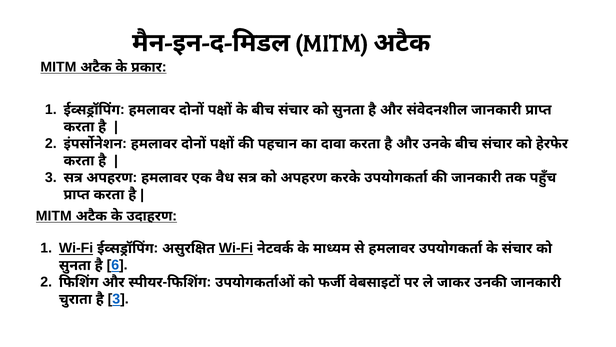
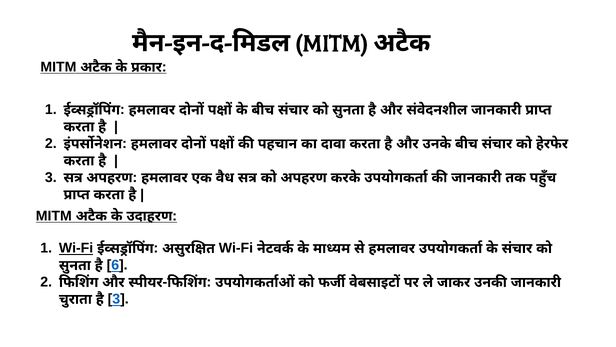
Wi-Fi underline: present -> none (236, 248)
